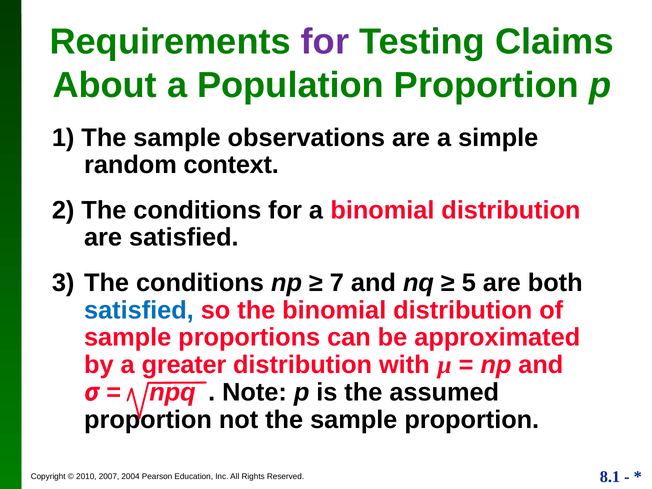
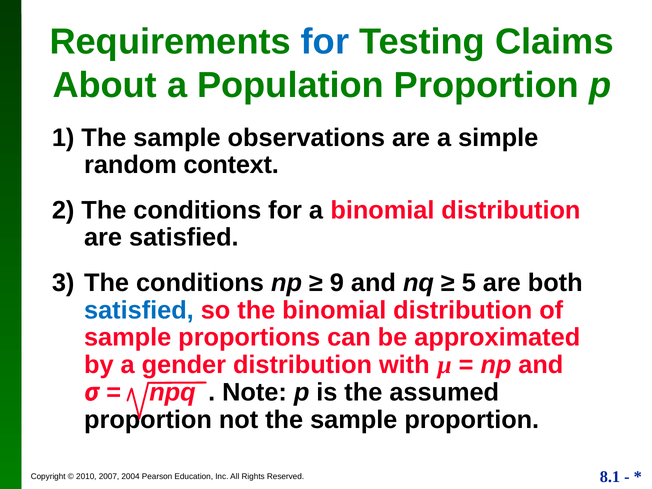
for colour: purple -> blue (325, 42)
7: 7 -> 9 (337, 283)
greater: greater -> gender (184, 365)
